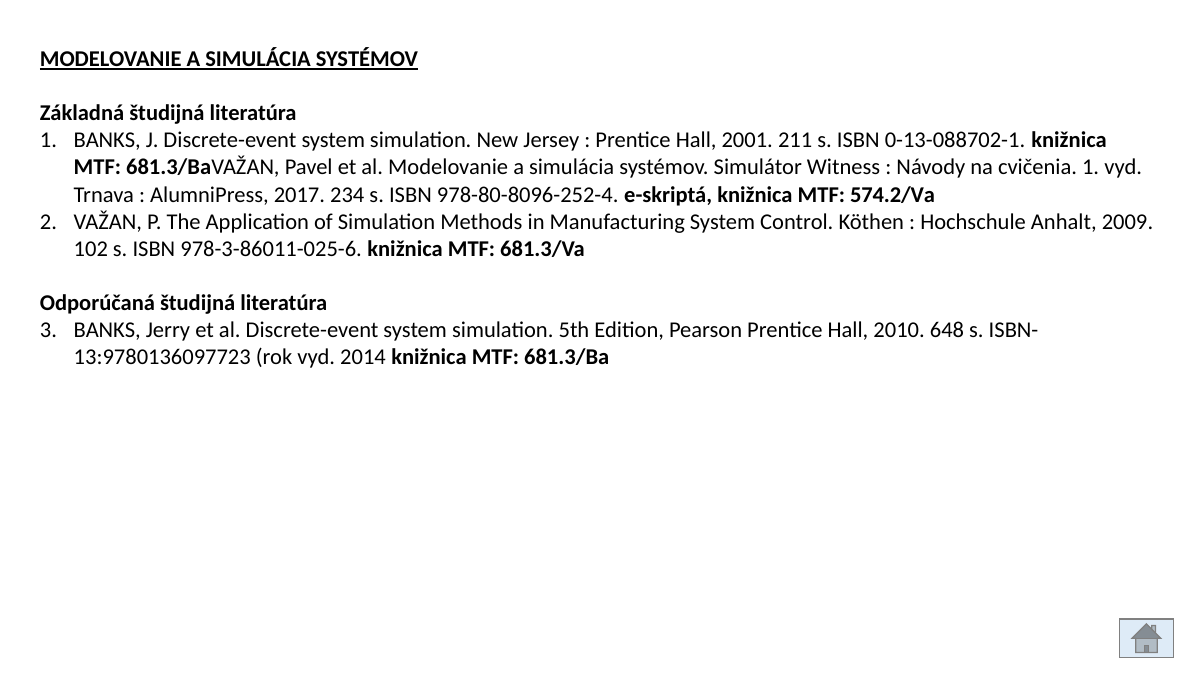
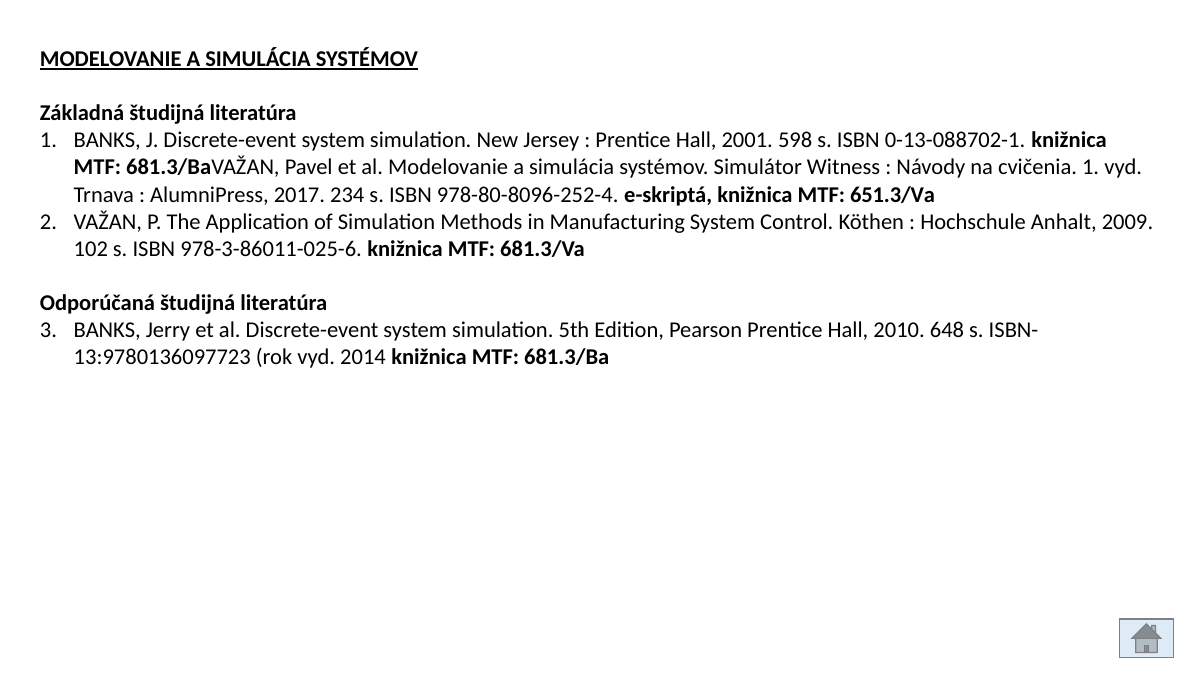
211: 211 -> 598 (795, 141)
574.2/Va: 574.2/Va -> 651.3/Va (893, 195)
